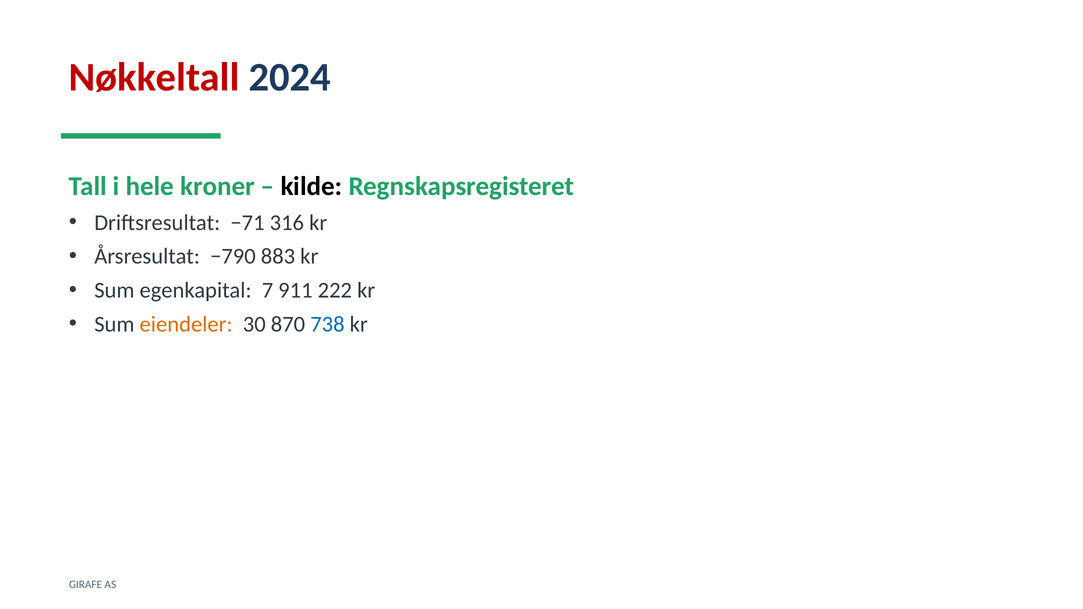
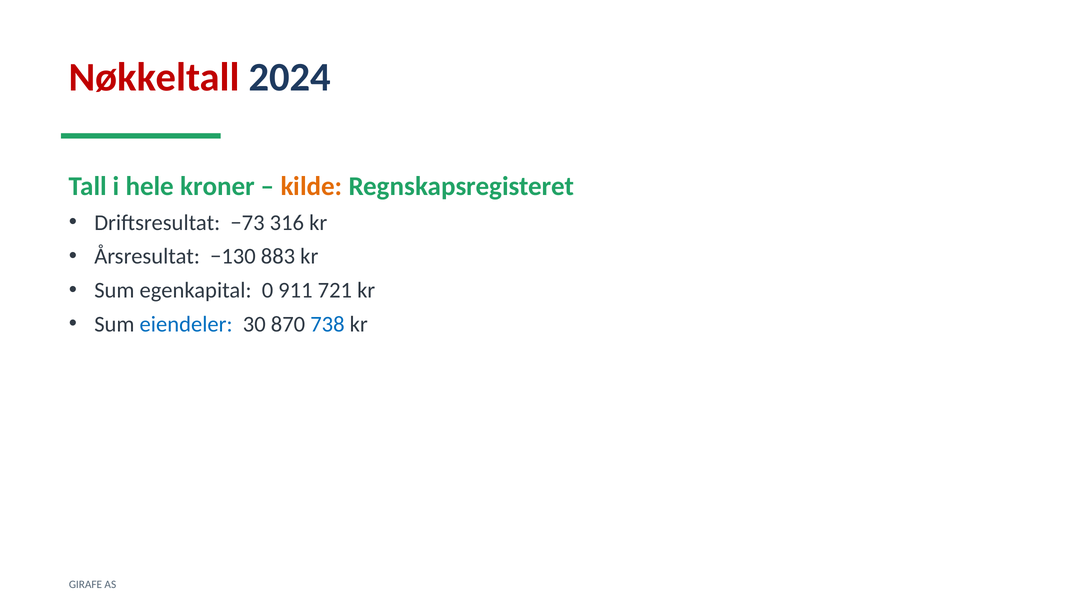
kilde colour: black -> orange (311, 186)
−71: −71 -> −73 (248, 223)
−790: −790 -> −130 (233, 257)
7: 7 -> 0 (267, 290)
222: 222 -> 721 (335, 290)
eiendeler colour: orange -> blue (186, 324)
